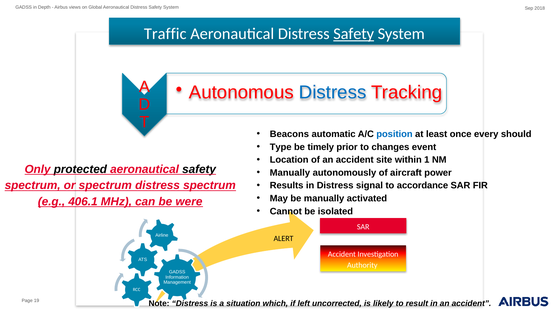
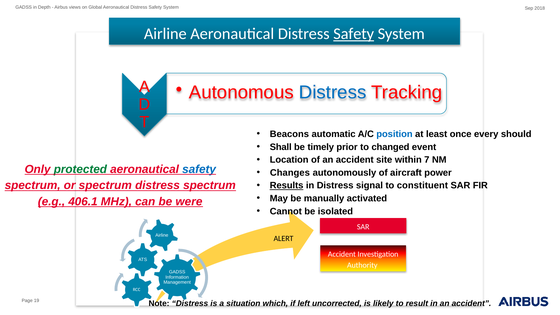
Traffic: Traffic -> Airline (165, 34)
Type: Type -> Shall (281, 147)
changes: changes -> changed (390, 147)
1: 1 -> 7 (427, 160)
protected colour: black -> green (80, 169)
safety colour: black -> blue (199, 169)
Manually: Manually -> Changes (290, 173)
Results underline: none -> present (287, 186)
accordance: accordance -> constituent (422, 186)
